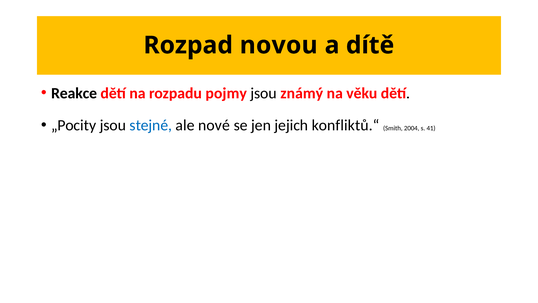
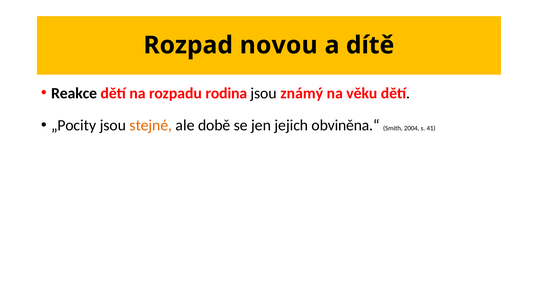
pojmy: pojmy -> rodina (226, 93)
stejné colour: blue -> orange (151, 125)
nové: nové -> době (214, 125)
konfliktů.“: konfliktů.“ -> obviněna.“ (346, 125)
